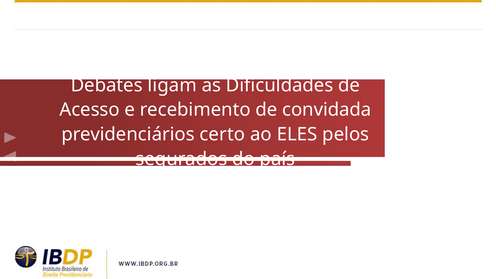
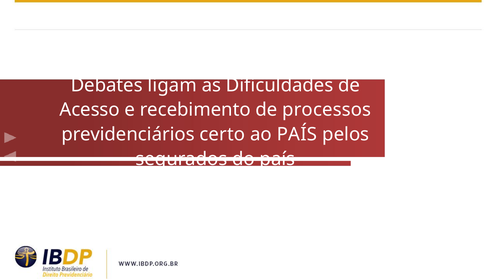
convidada: convidada -> processos (327, 110)
ao ELES: ELES -> PAÍS (297, 134)
